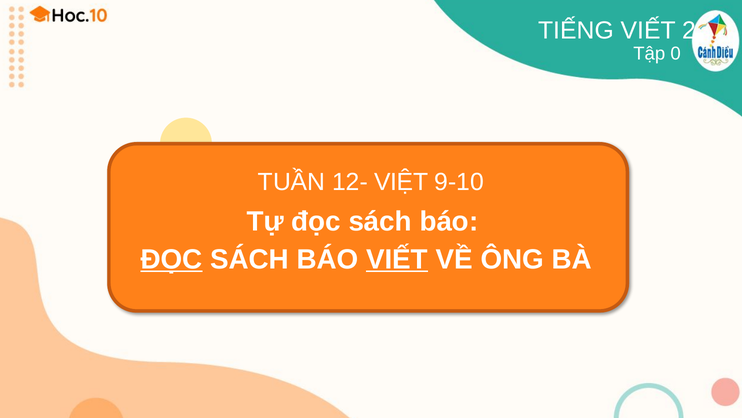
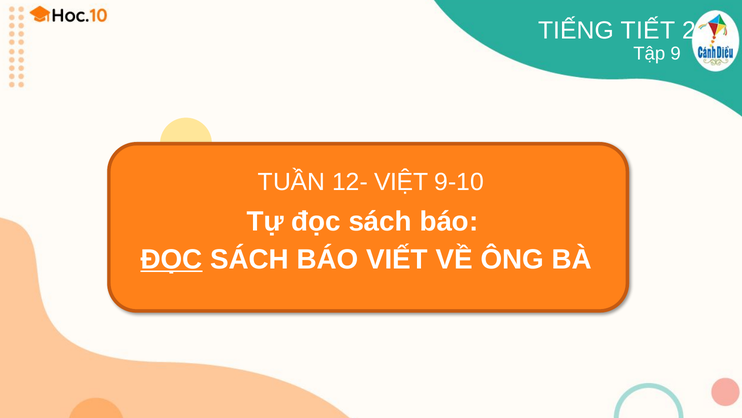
TIẾNG VIẾT: VIẾT -> TIẾT (648, 30)
0: 0 -> 9 (676, 53)
VIẾT underline: present -> none (397, 259)
